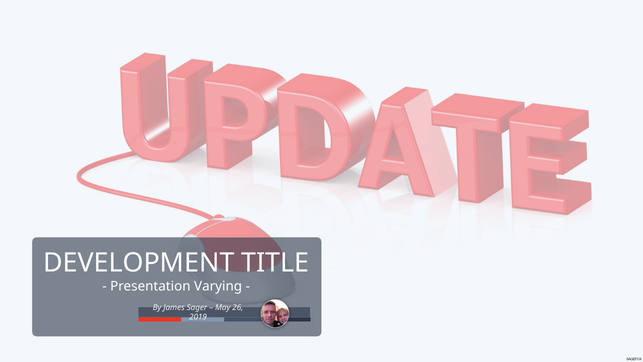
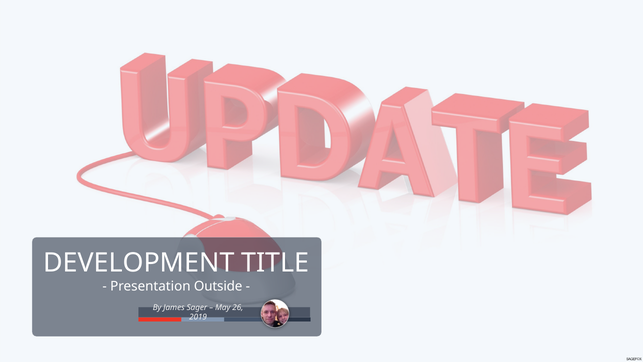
Varying: Varying -> Outside (218, 286)
